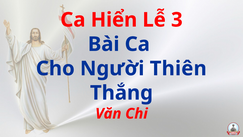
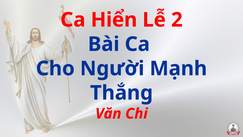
3: 3 -> 2 (177, 20)
Thiên: Thiên -> Mạnh (178, 68)
